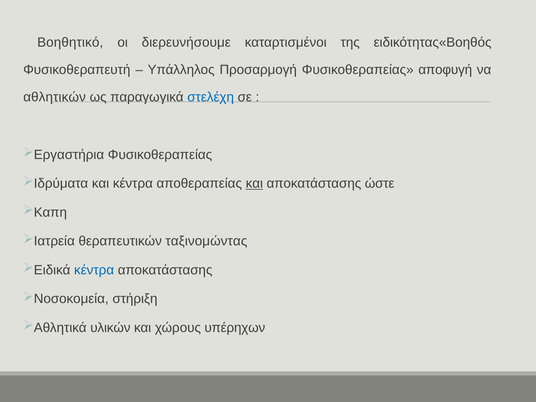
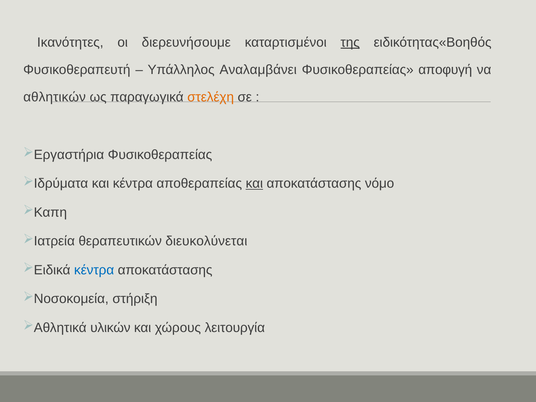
Βοηθητικό: Βοηθητικό -> Ικανότητες (70, 42)
της underline: none -> present (350, 42)
Προσαρμογή: Προσαρμογή -> Αναλαμβάνει (258, 70)
στελέχη colour: blue -> orange (211, 97)
ώστε: ώστε -> νόμο (380, 184)
ταξινομώντας: ταξινομώντας -> διευκολύνεται (206, 241)
υπέρηχων: υπέρηχων -> λειτουργία (235, 328)
